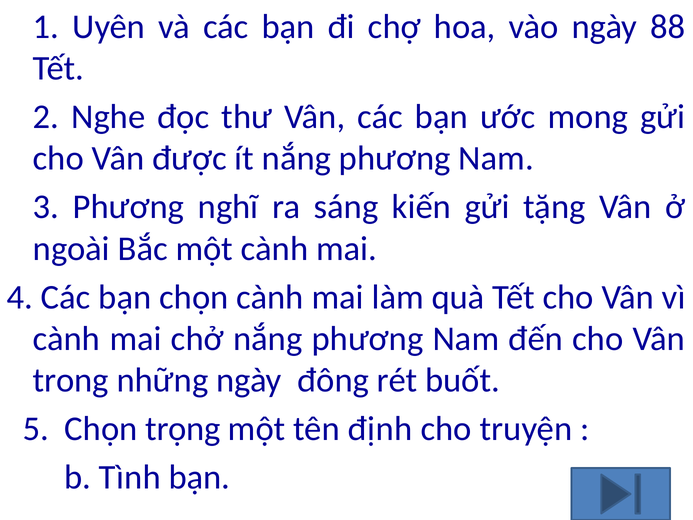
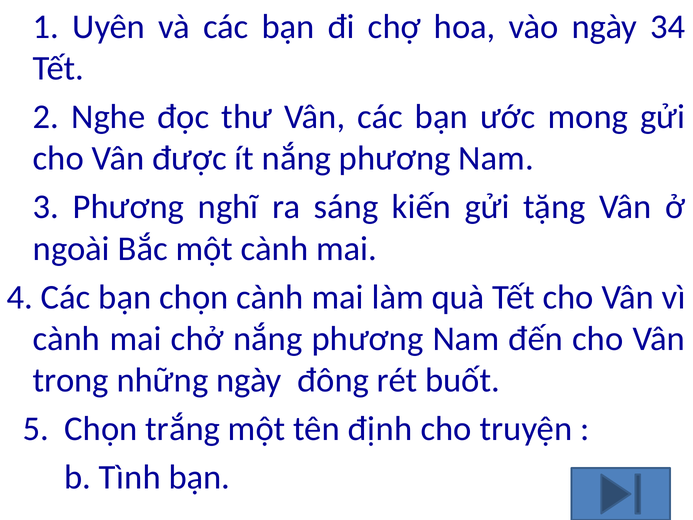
88: 88 -> 34 (668, 27)
trọng: trọng -> trắng (183, 429)
